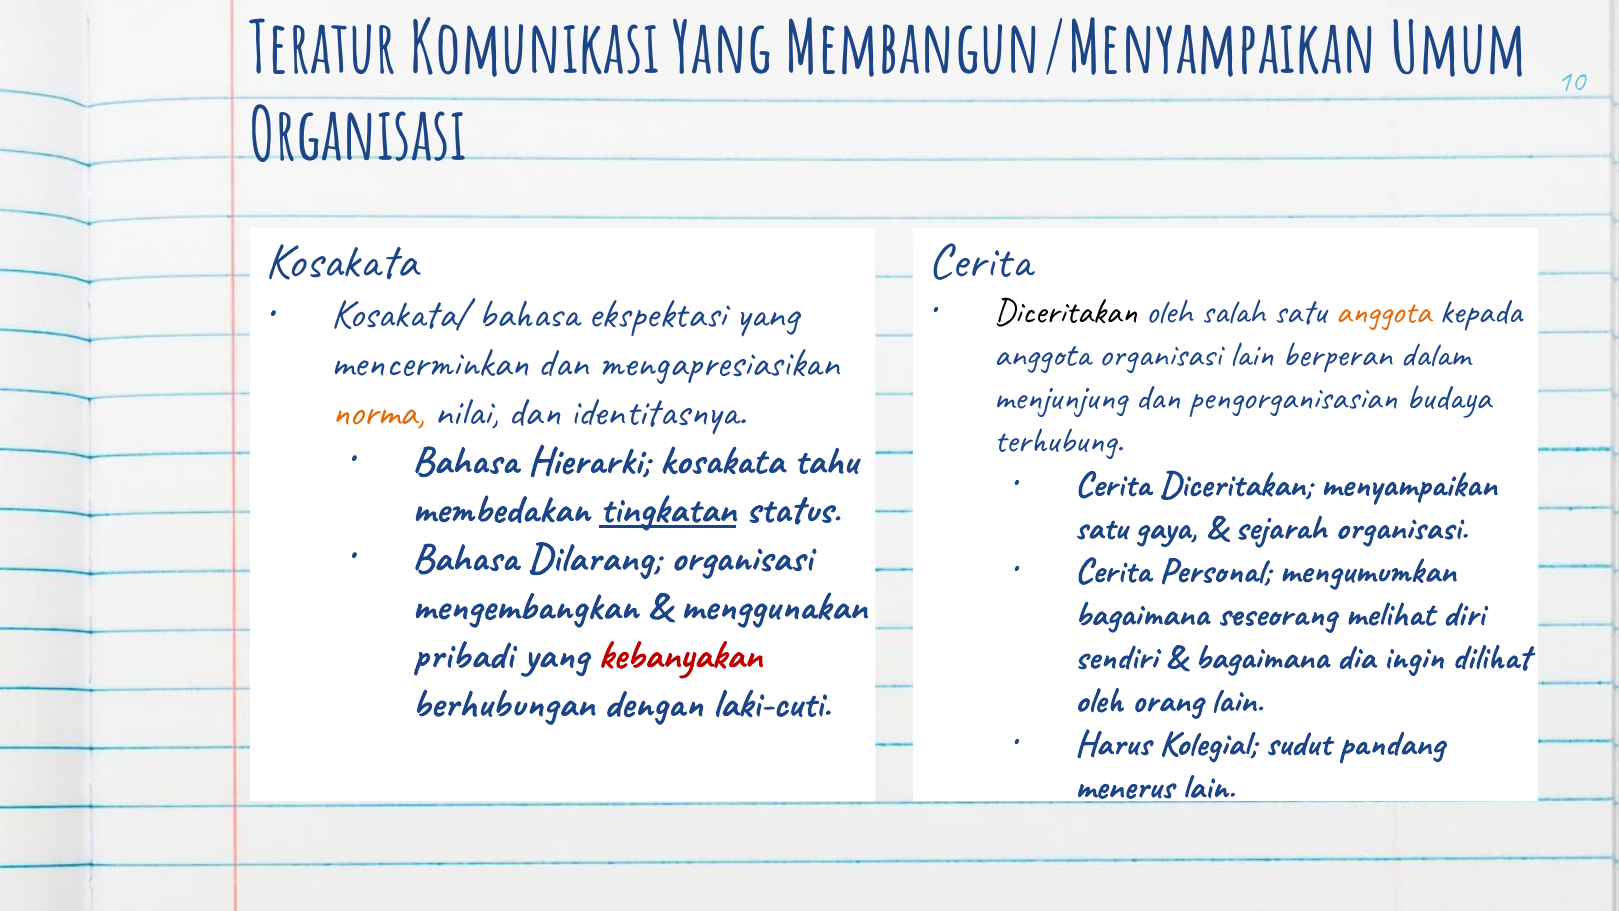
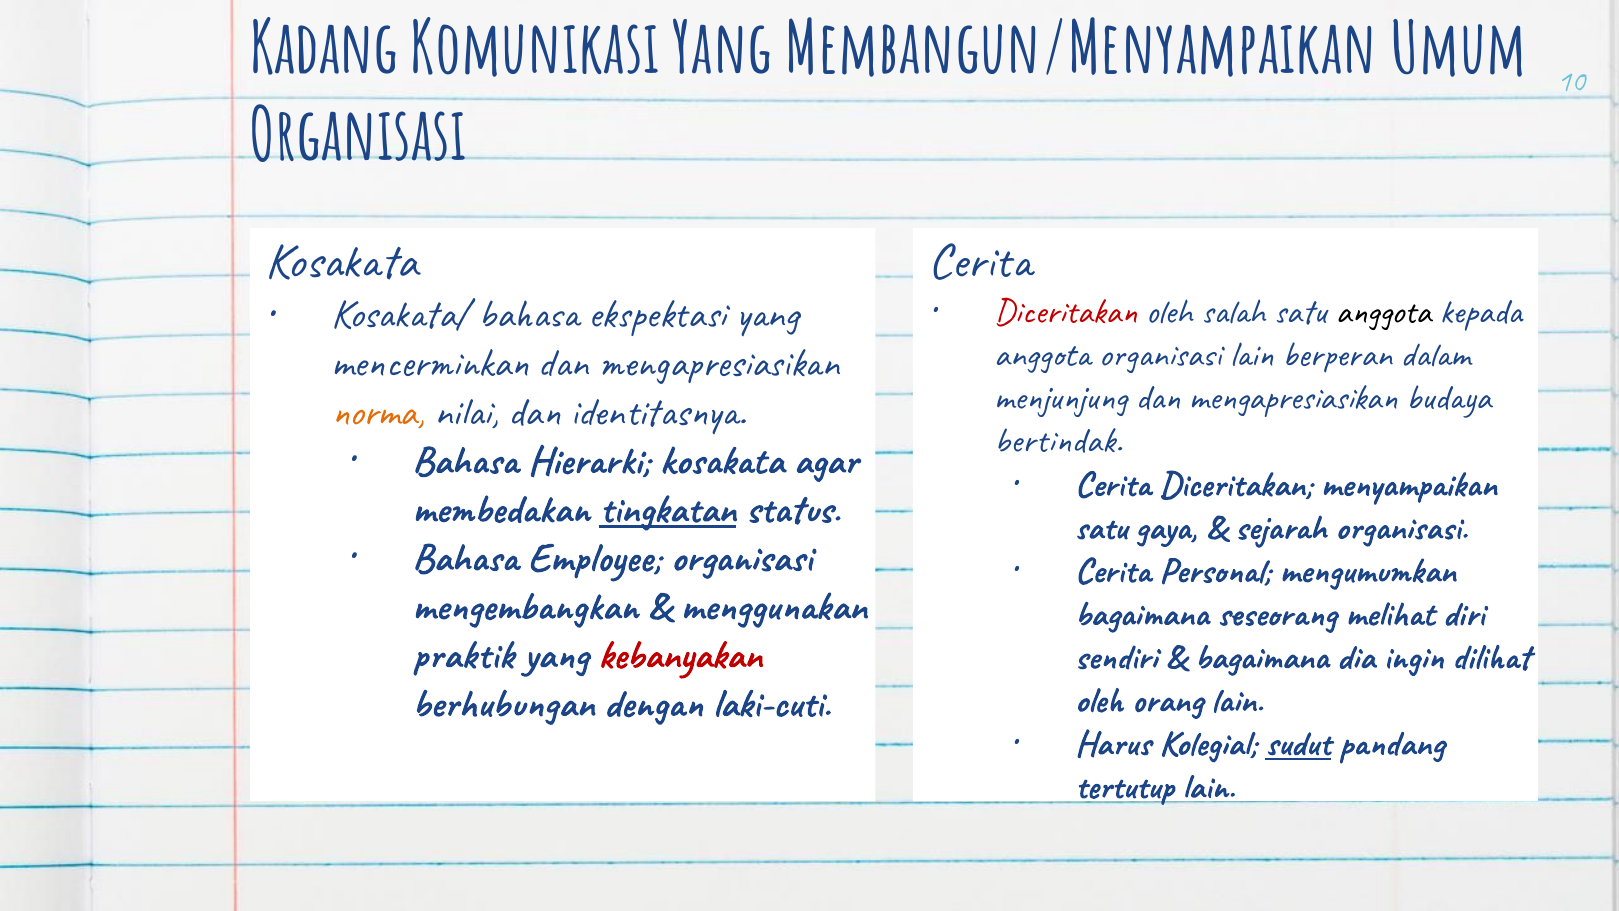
Teratur: Teratur -> Kadang (324, 50)
Diceritakan colour: black -> red (1065, 311)
anggota colour: orange -> black (1383, 311)
pengorganisasian: pengorganisasian -> mengapresiasikan (1293, 398)
terhubung: terhubung -> bertindak (1058, 441)
tahu: tahu -> agar (826, 460)
Dilarang: Dilarang -> Employee (594, 557)
pribadi: pribadi -> praktik (463, 655)
sudut underline: none -> present (1298, 743)
menerus: menerus -> tertutup (1124, 786)
